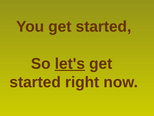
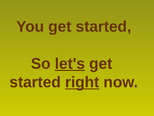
right underline: none -> present (82, 82)
